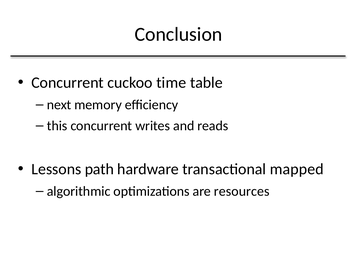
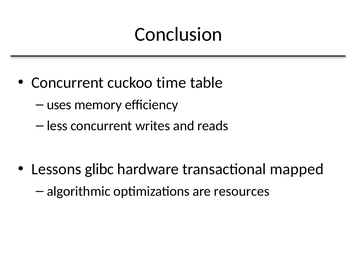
next: next -> uses (59, 105)
this: this -> less (57, 126)
path: path -> glibc (99, 169)
